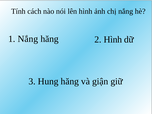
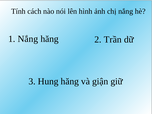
2 Hình: Hình -> Trần (113, 39)
